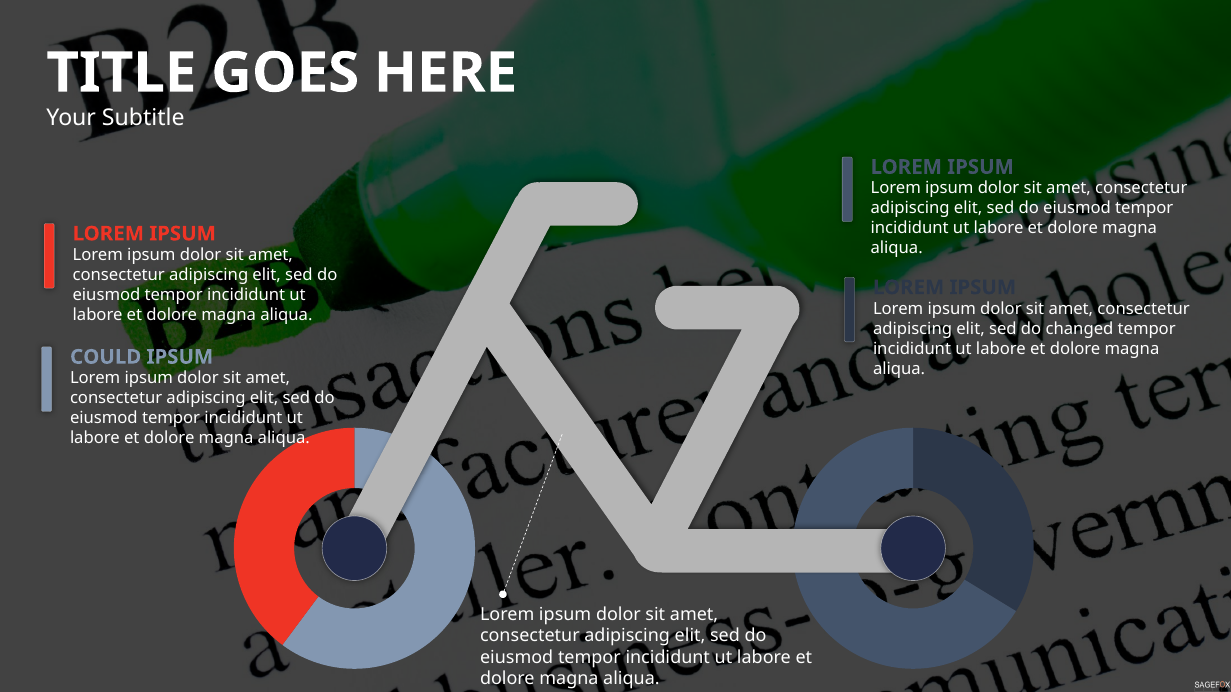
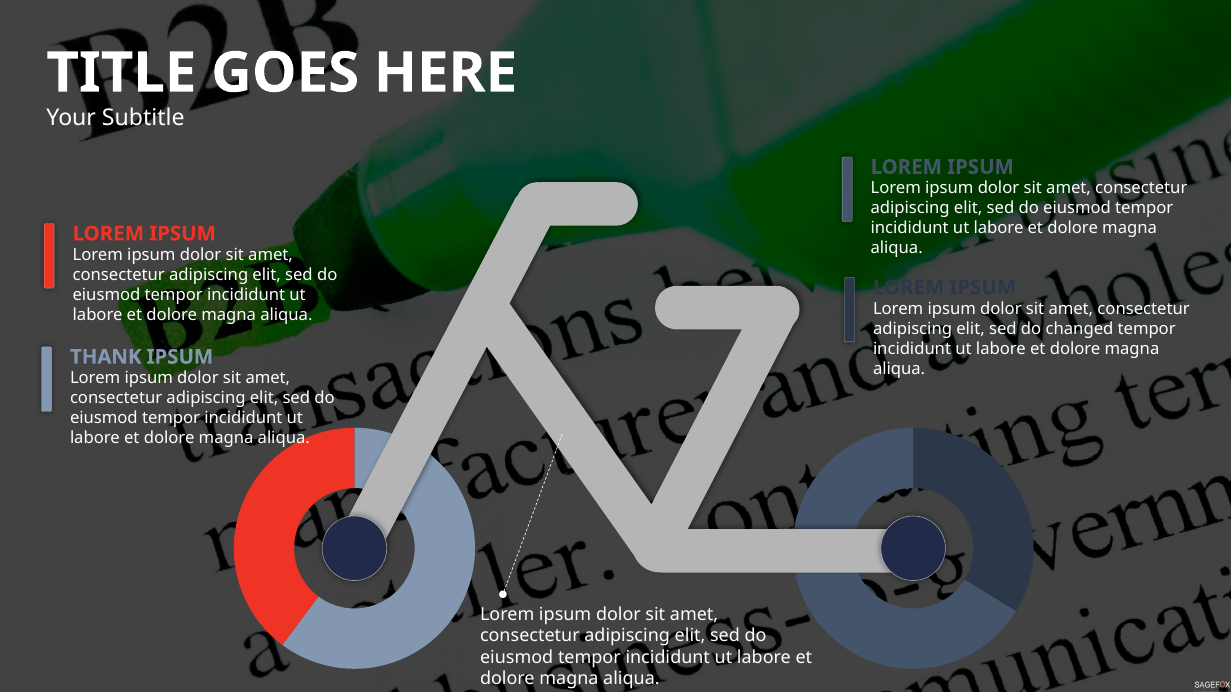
COULD: COULD -> THANK (106, 357)
